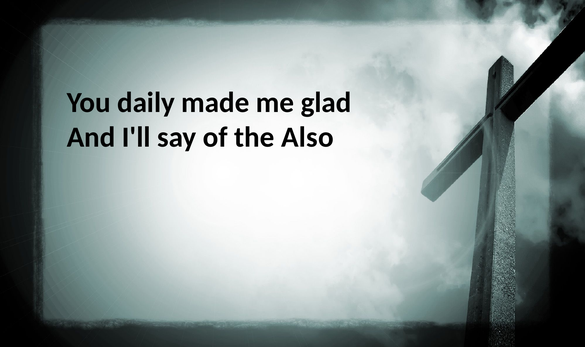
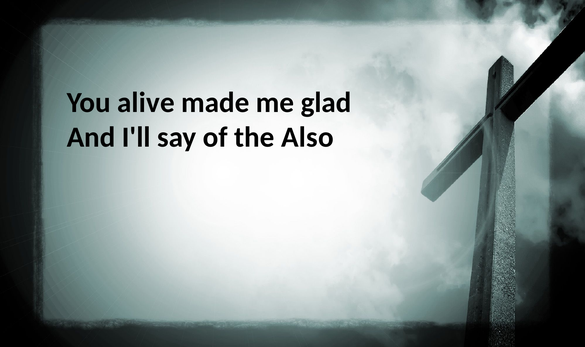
daily: daily -> alive (146, 102)
